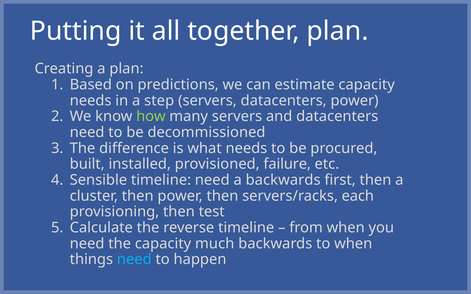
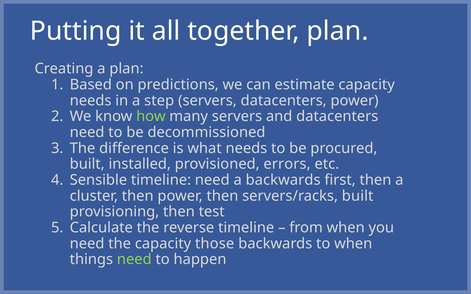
failure: failure -> errors (287, 164)
servers/racks each: each -> built (358, 196)
much: much -> those (215, 244)
need colour: light blue -> light green (134, 260)
